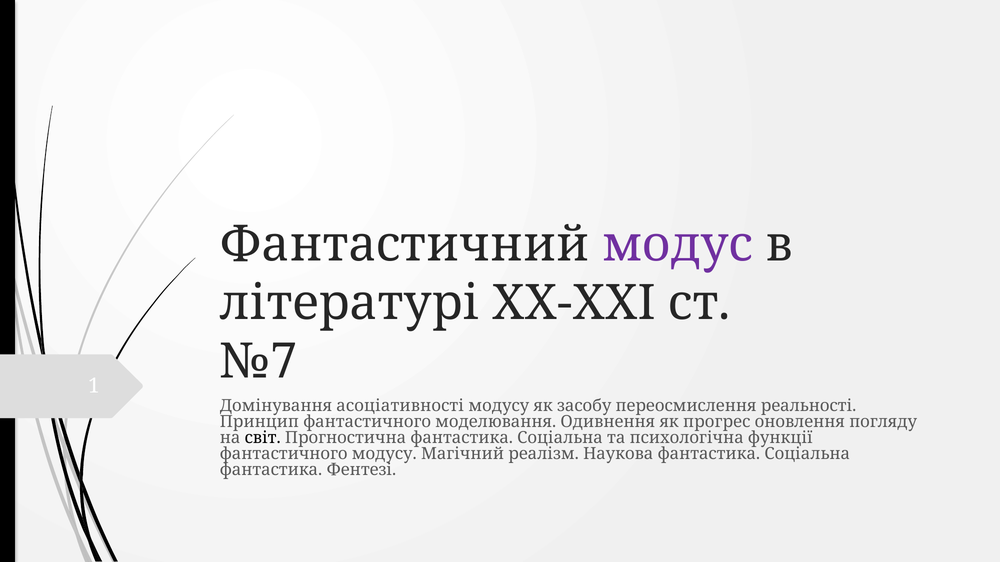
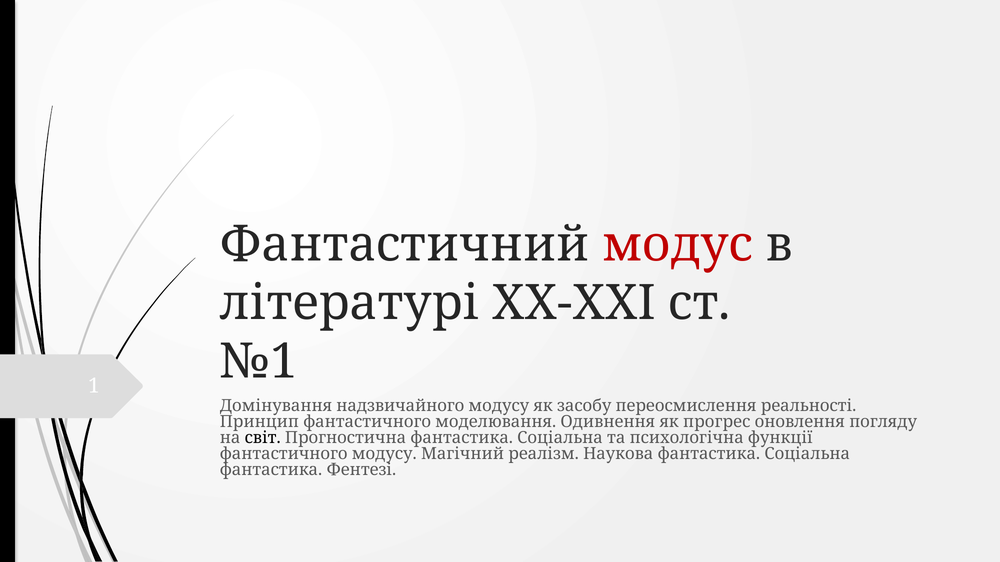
модус colour: purple -> red (677, 245)
№7: №7 -> №1 (259, 362)
асоціативності: асоціативності -> надзвичайного (400, 406)
